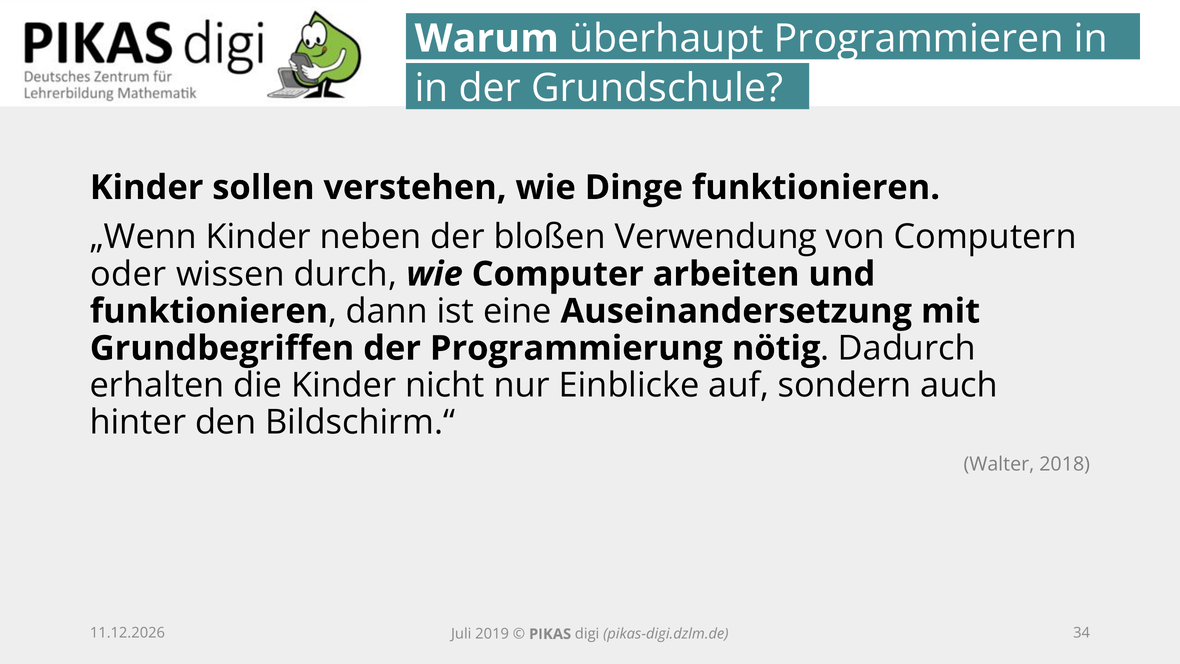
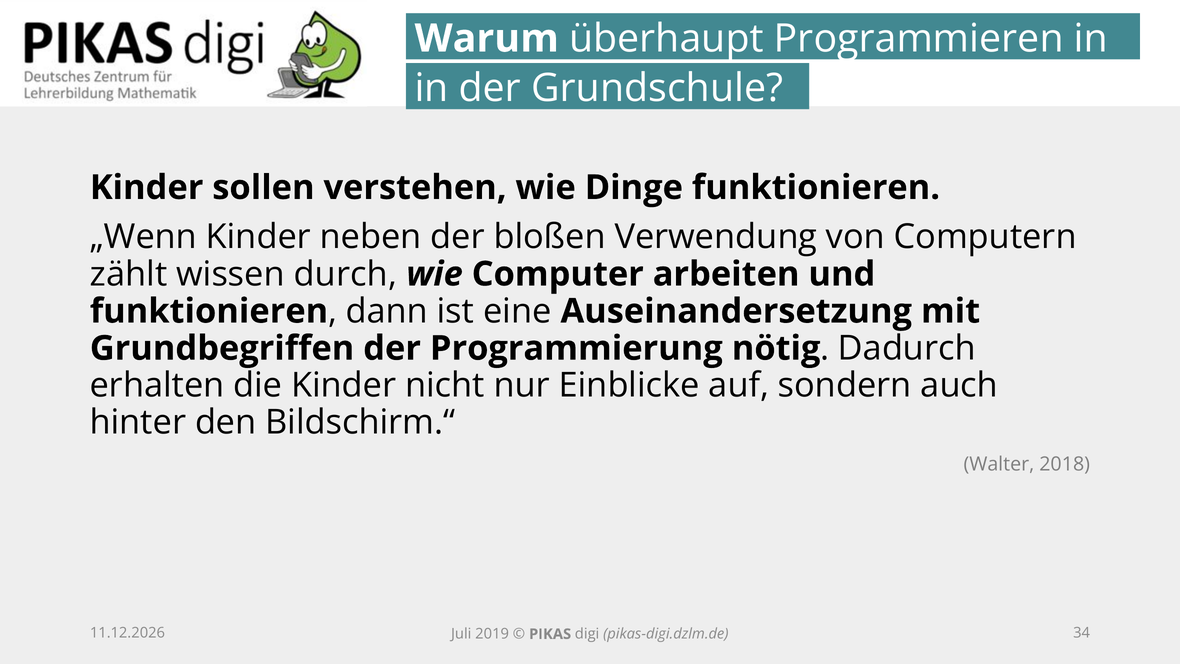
oder: oder -> zählt (129, 274)
